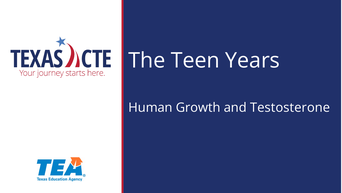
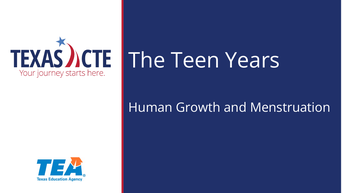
Testosterone: Testosterone -> Menstruation (290, 107)
